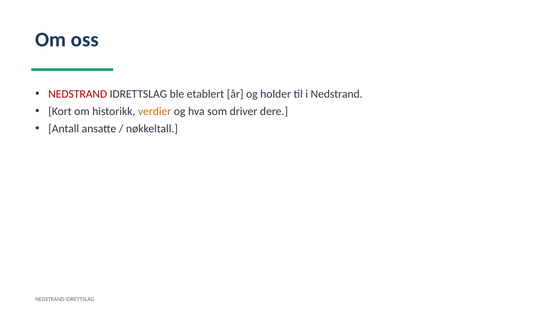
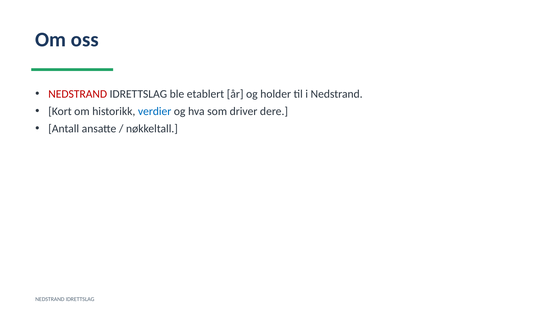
verdier colour: orange -> blue (155, 111)
